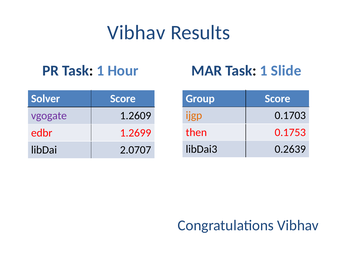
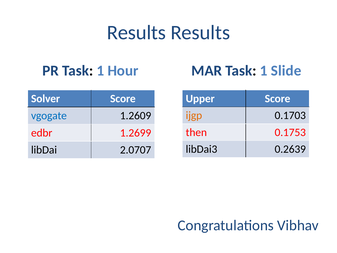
Vibhav: Vibhav -> Results (136, 33)
Group: Group -> Upper (200, 99)
vgogate colour: purple -> blue (49, 116)
